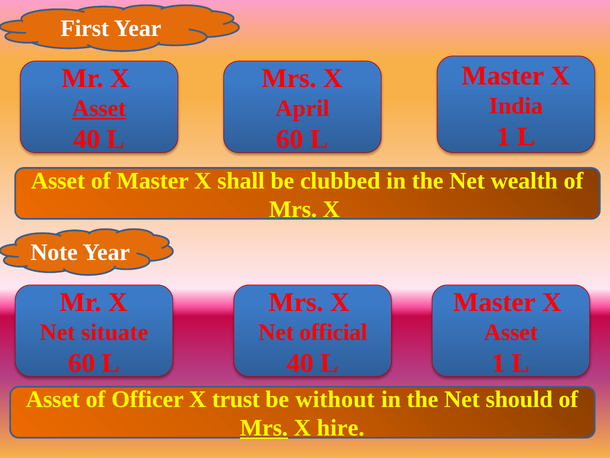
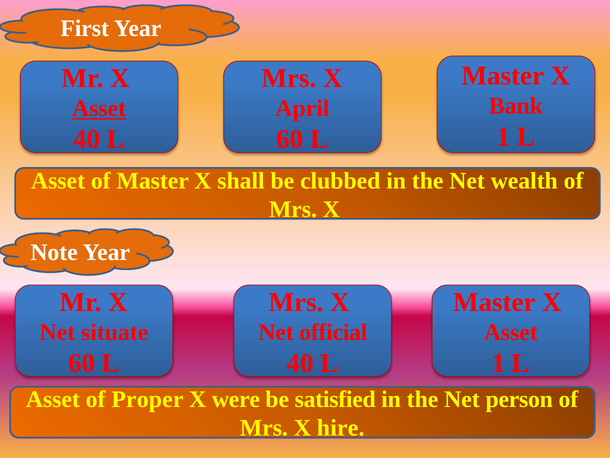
India: India -> Bank (516, 106)
Officer: Officer -> Proper (147, 399)
trust: trust -> were (236, 399)
without: without -> satisfied (335, 399)
should: should -> person (519, 399)
Mrs underline: present -> none (264, 428)
